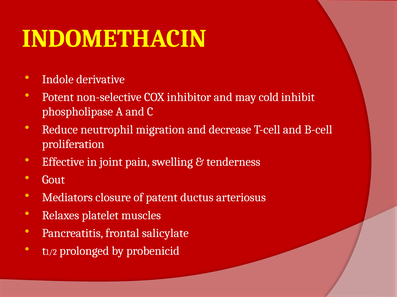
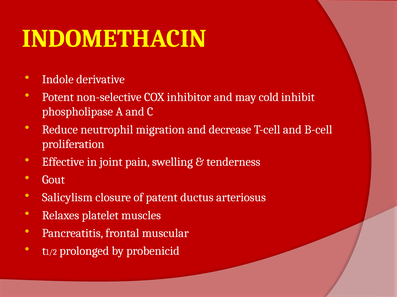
Mediators: Mediators -> Salicylism (67, 198)
salicylate: salicylate -> muscular (165, 234)
